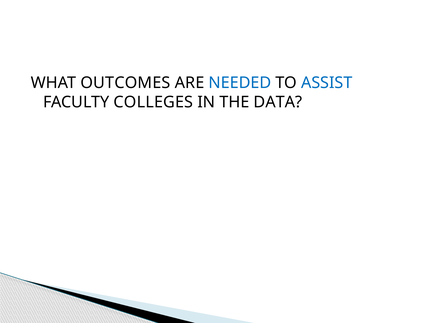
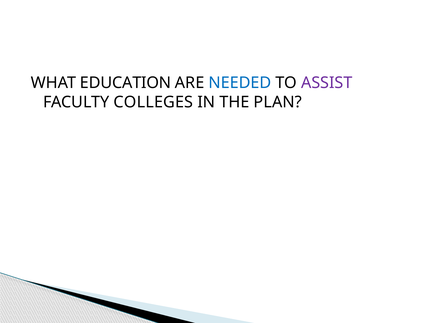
OUTCOMES: OUTCOMES -> EDUCATION (126, 83)
ASSIST colour: blue -> purple (327, 83)
DATA: DATA -> PLAN (278, 102)
